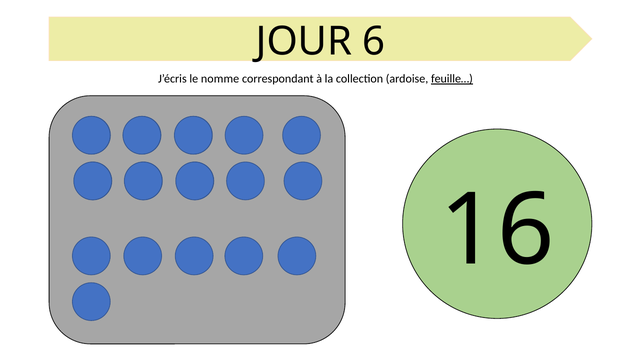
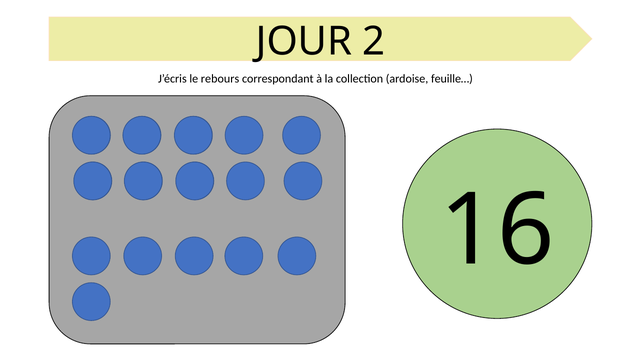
6: 6 -> 2 (374, 41)
nomme: nomme -> rebours (220, 79)
feuille… underline: present -> none (452, 79)
